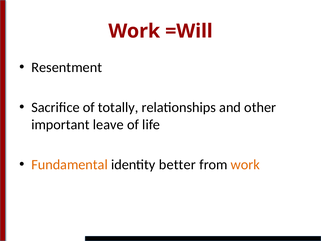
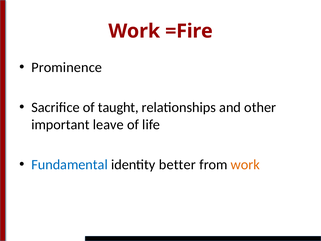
=Will: =Will -> =Fire (189, 31)
Resentment: Resentment -> Prominence (67, 67)
totally: totally -> taught (118, 107)
Fundamental colour: orange -> blue (70, 164)
